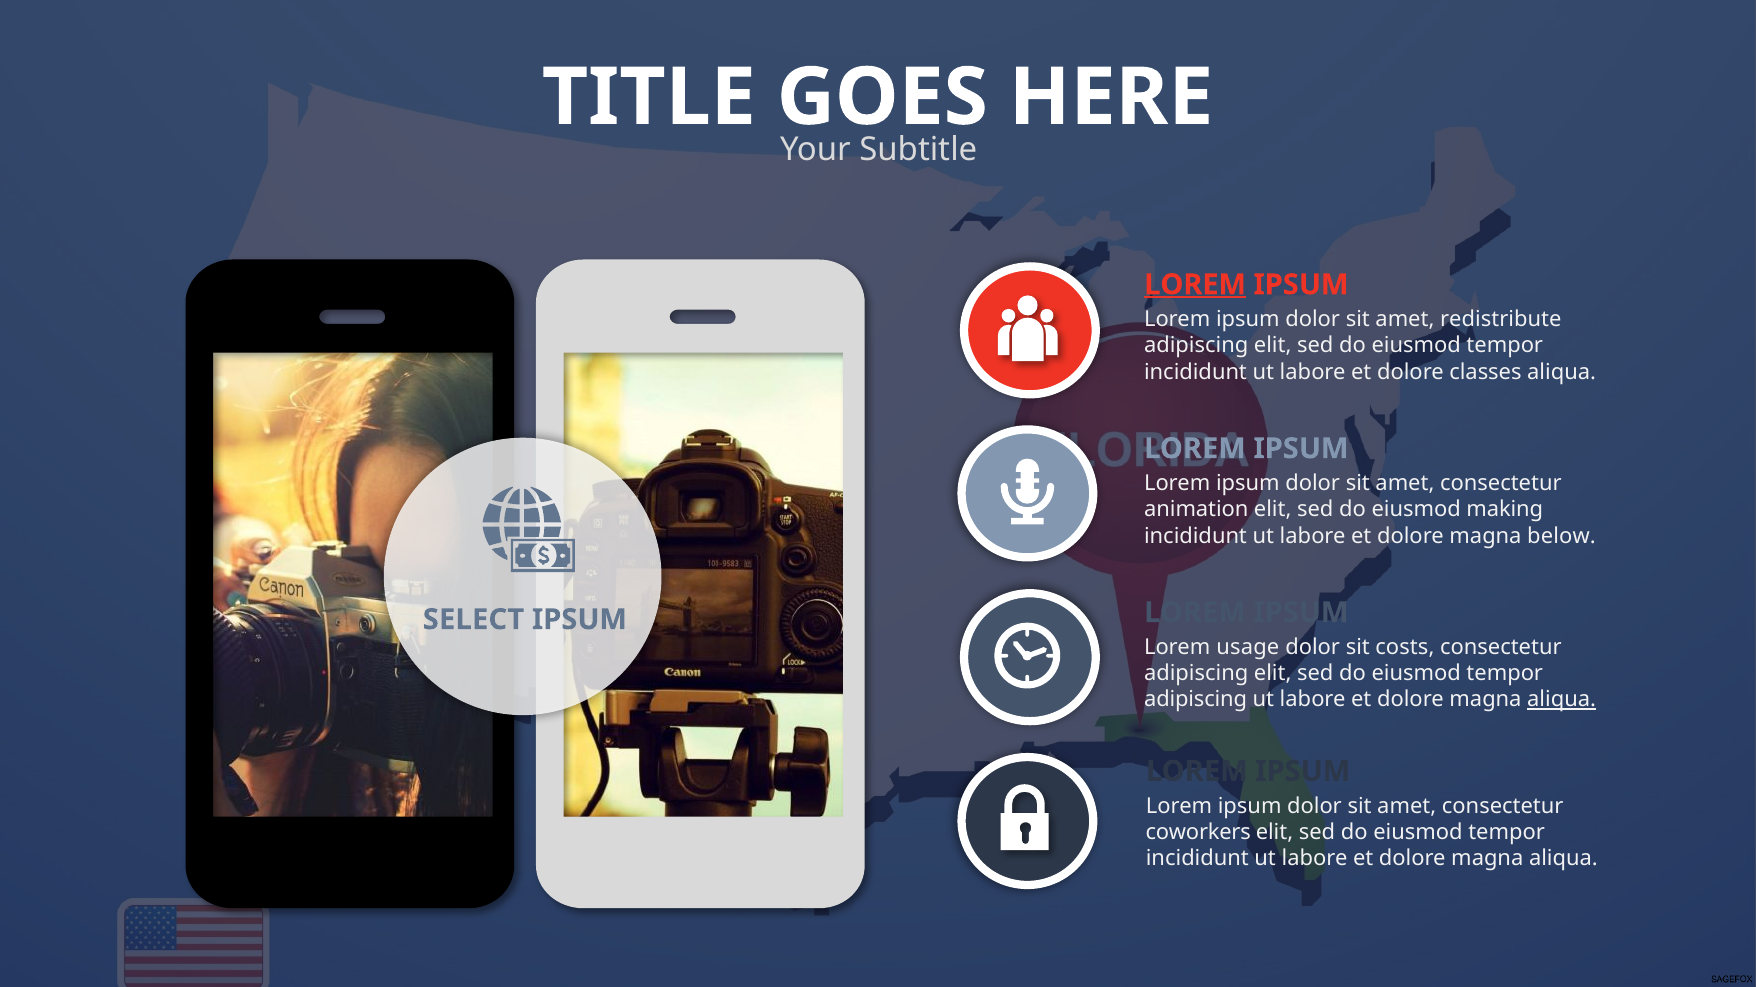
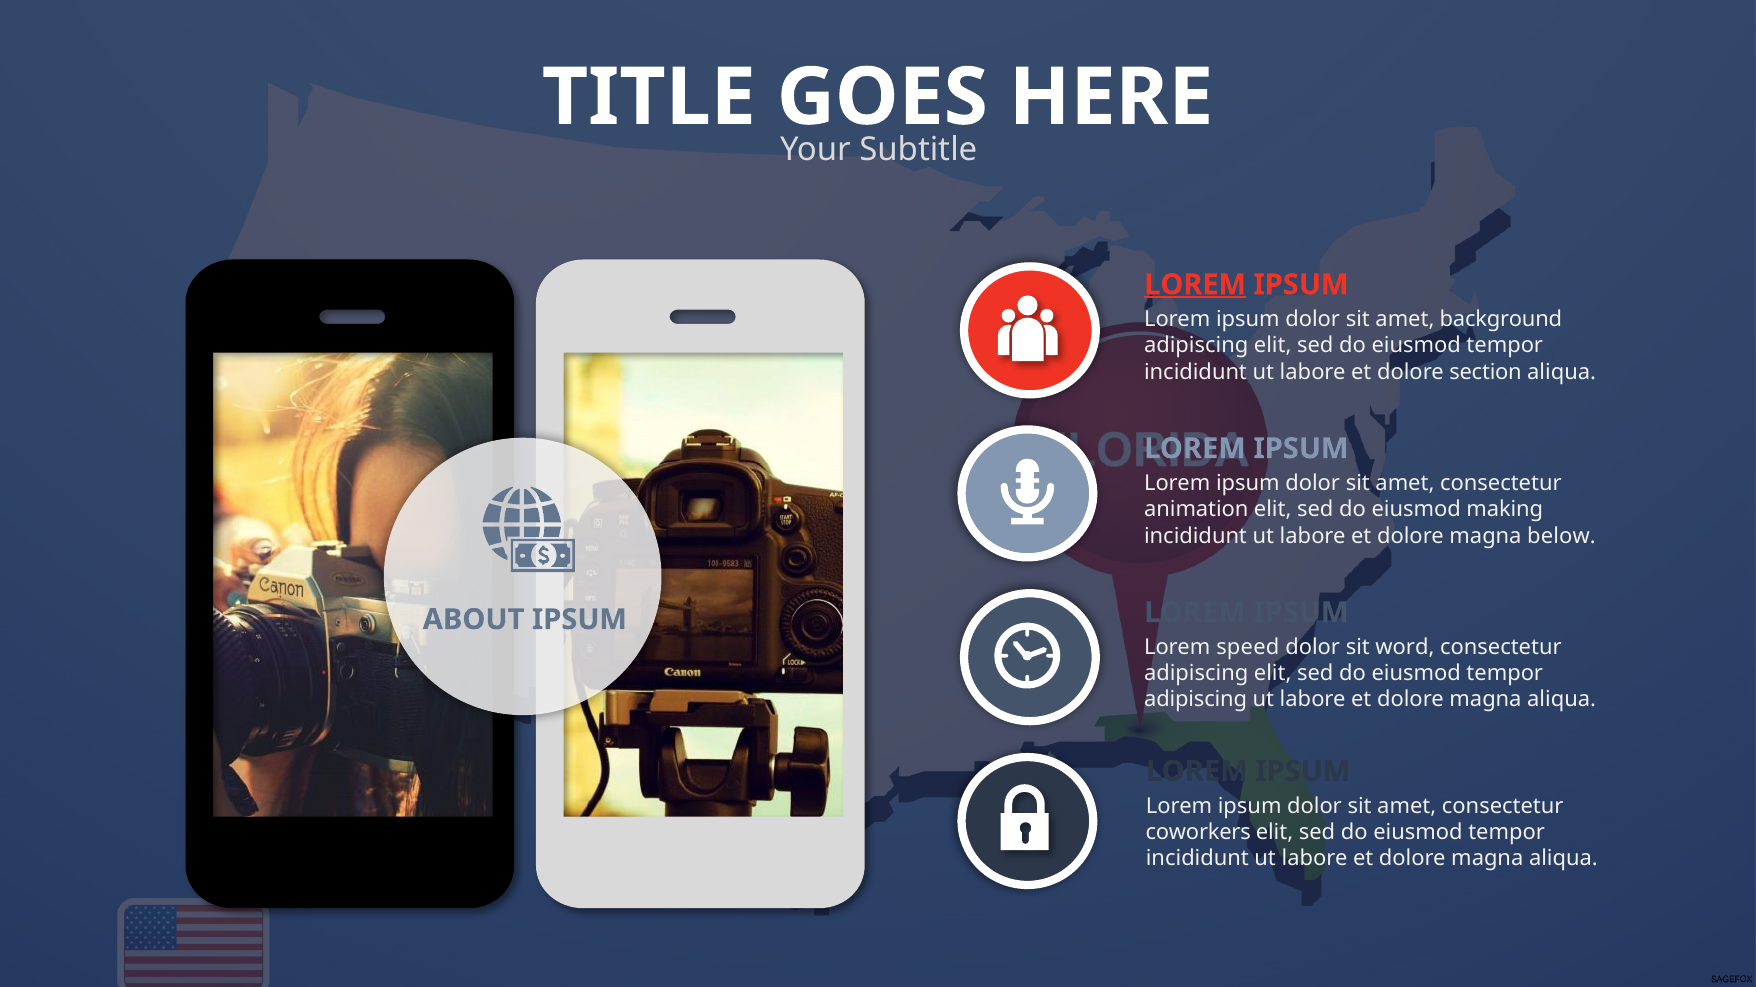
redistribute: redistribute -> background (1501, 319)
classes: classes -> section (1486, 372)
SELECT: SELECT -> ABOUT (474, 620)
usage: usage -> speed (1248, 648)
costs: costs -> word (1405, 648)
aliqua underline: present -> none (1562, 700)
